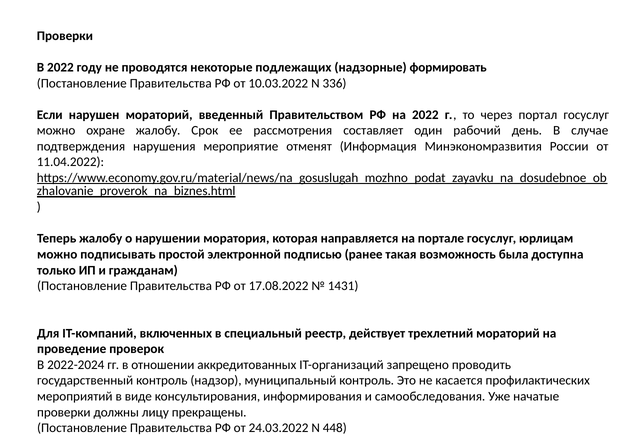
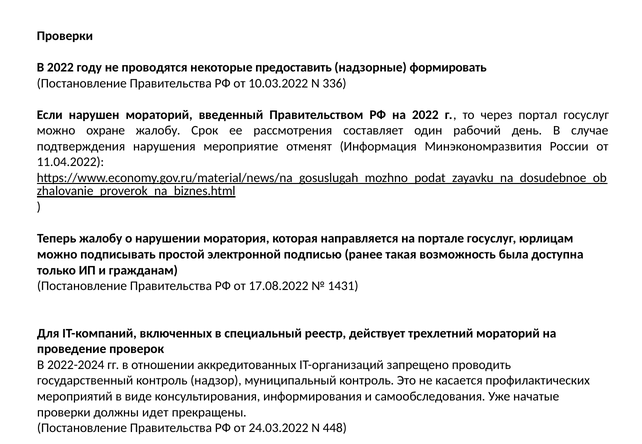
подлежащих: подлежащих -> предоставить (294, 67)
лицу: лицу -> идет (155, 413)
